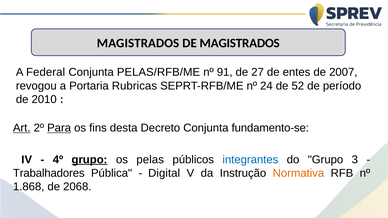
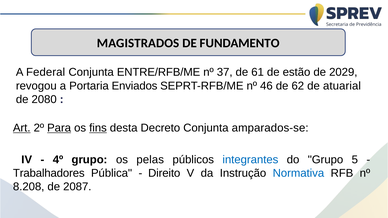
DE MAGISTRADOS: MAGISTRADOS -> FUNDAMENTO (240, 43)
PELAS/RFB/ME: PELAS/RFB/ME -> ENTRE/RFB/ME (159, 72)
91: 91 -> 37 (225, 72)
27: 27 -> 61 (258, 72)
entes: entes -> estão (297, 72)
2007: 2007 -> 2029 (343, 72)
Rubricas: Rubricas -> Enviados (135, 86)
24: 24 -> 46 (266, 86)
52: 52 -> 62 (298, 86)
período: período -> atuarial (342, 86)
2010: 2010 -> 2080 (44, 100)
fins underline: none -> present (98, 128)
fundamento-se: fundamento-se -> amparados-se (270, 128)
grupo underline: present -> none (90, 160)
3: 3 -> 5 (355, 160)
Digital: Digital -> Direito (164, 173)
Normativa colour: orange -> blue (298, 173)
1.868: 1.868 -> 8.208 (29, 187)
2068: 2068 -> 2087 (77, 187)
